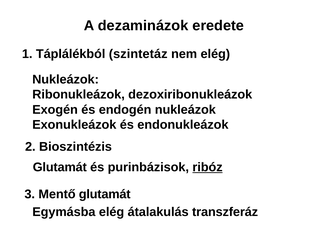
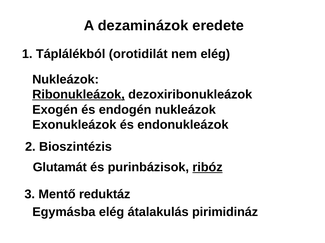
szintetáz: szintetáz -> orotidilát (138, 54)
Ribonukleázok underline: none -> present (79, 95)
Mentő glutamát: glutamát -> reduktáz (105, 195)
transzferáz: transzferáz -> pirimidináz (225, 213)
